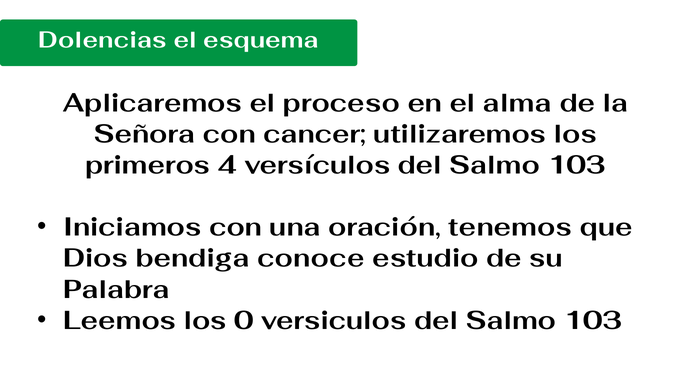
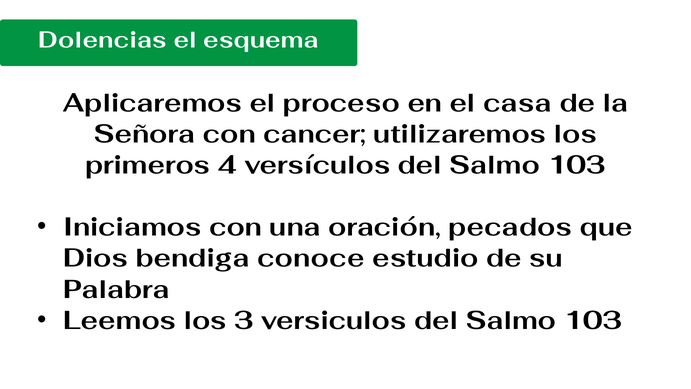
alma: alma -> casa (517, 103)
tenemos: tenemos -> pecados (510, 227)
0: 0 -> 3 (244, 320)
